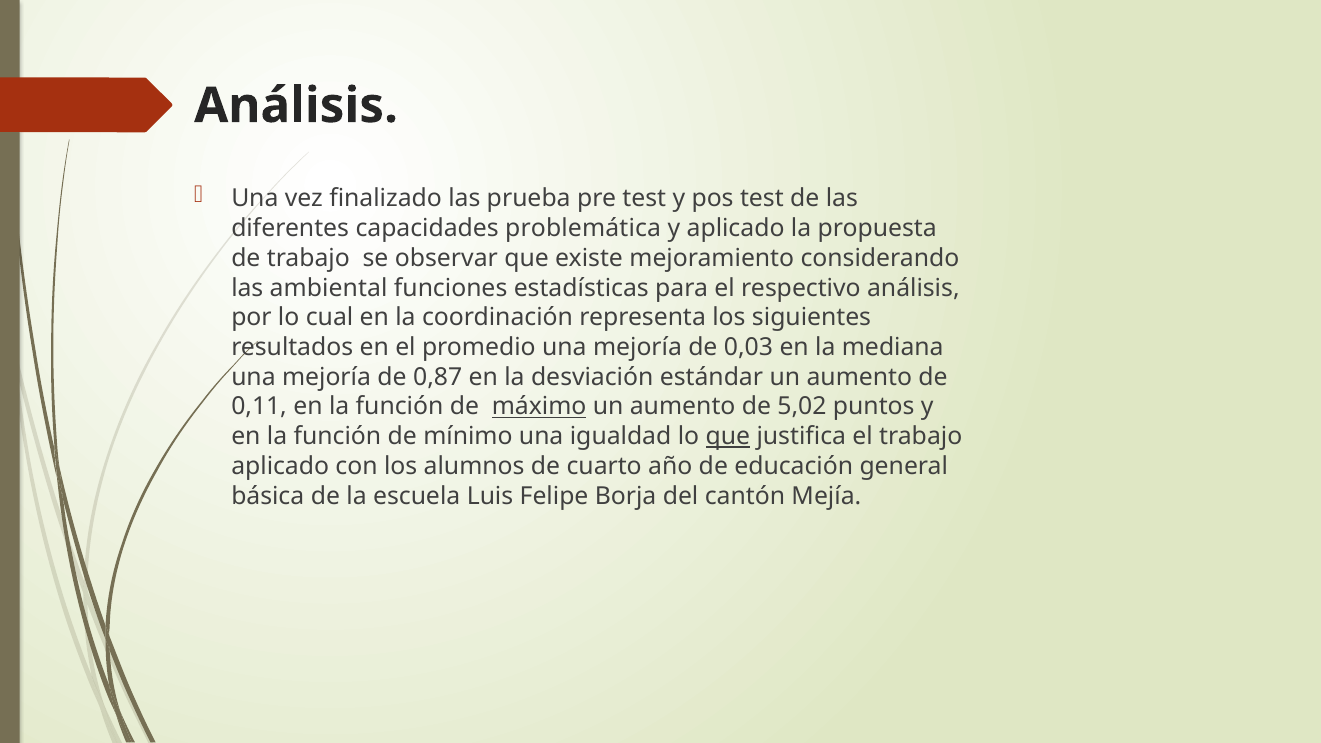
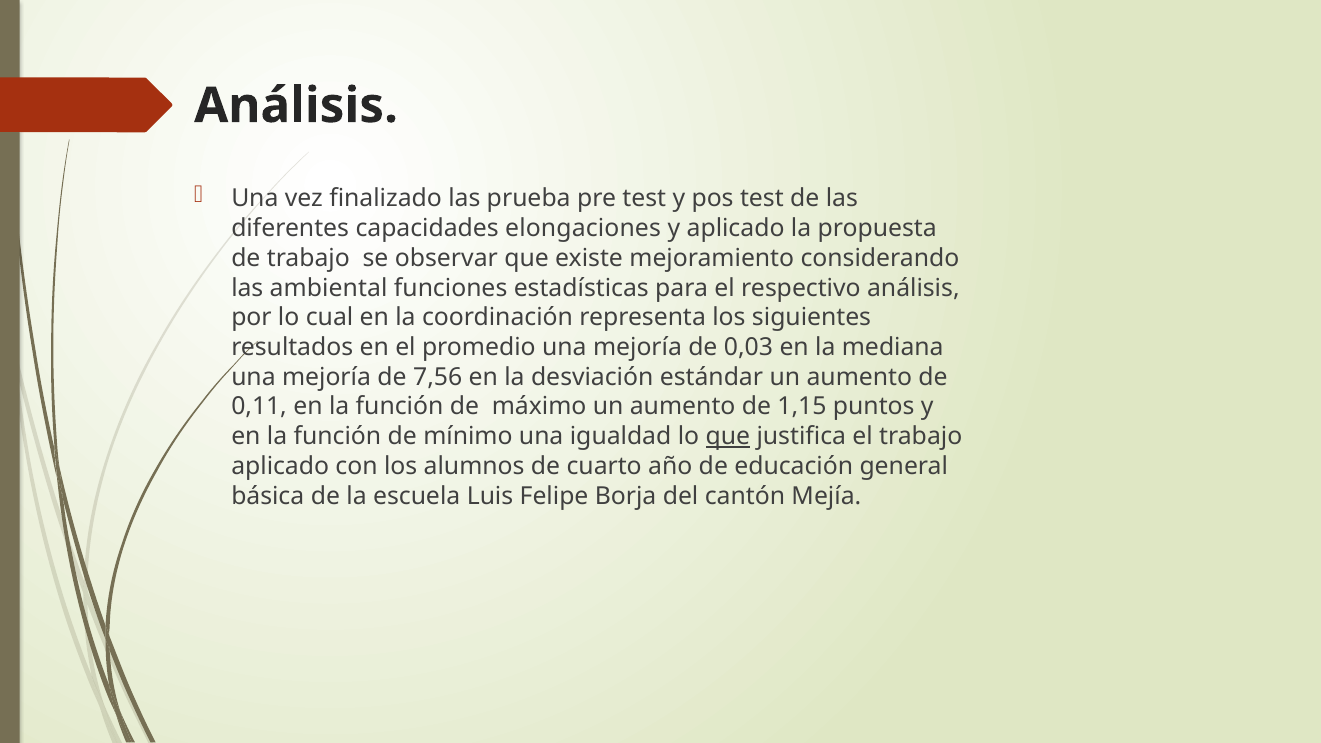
problemática: problemática -> elongaciones (583, 228)
0,87: 0,87 -> 7,56 (438, 377)
máximo underline: present -> none (539, 407)
5,02: 5,02 -> 1,15 (802, 407)
